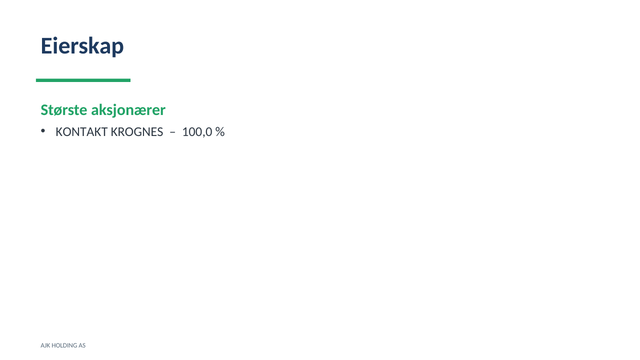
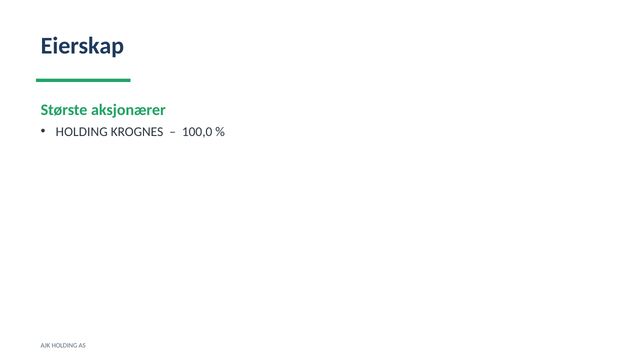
KONTAKT: KONTAKT -> HOLDING (82, 132)
